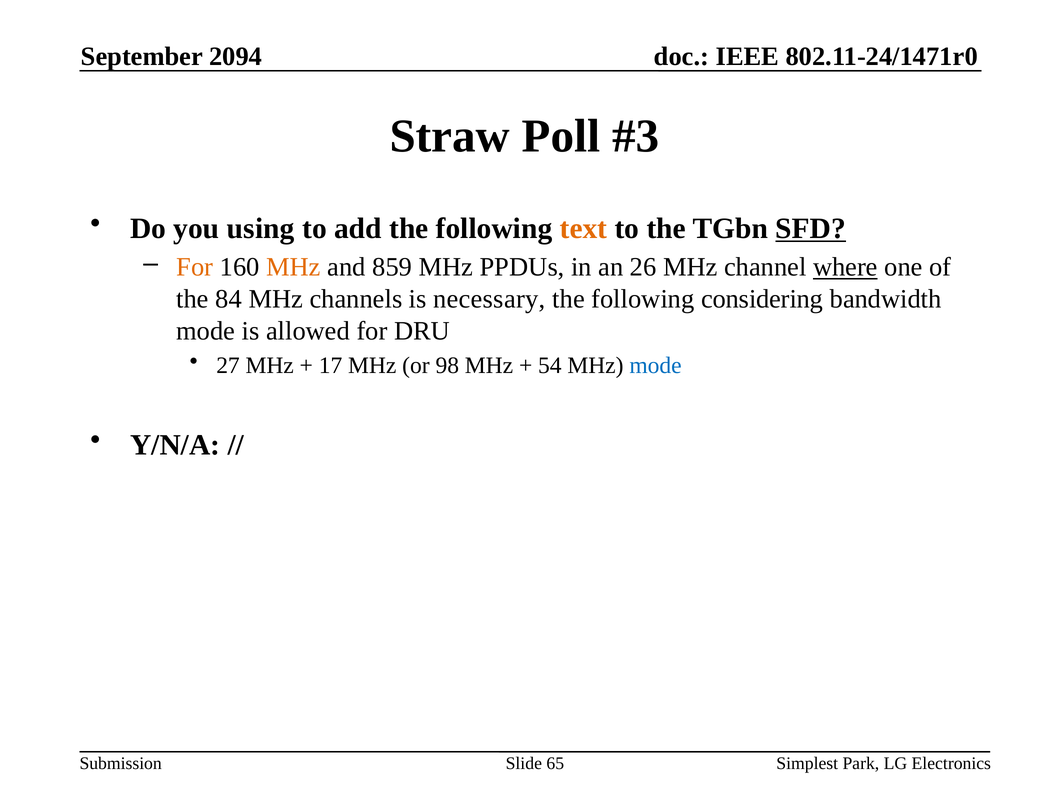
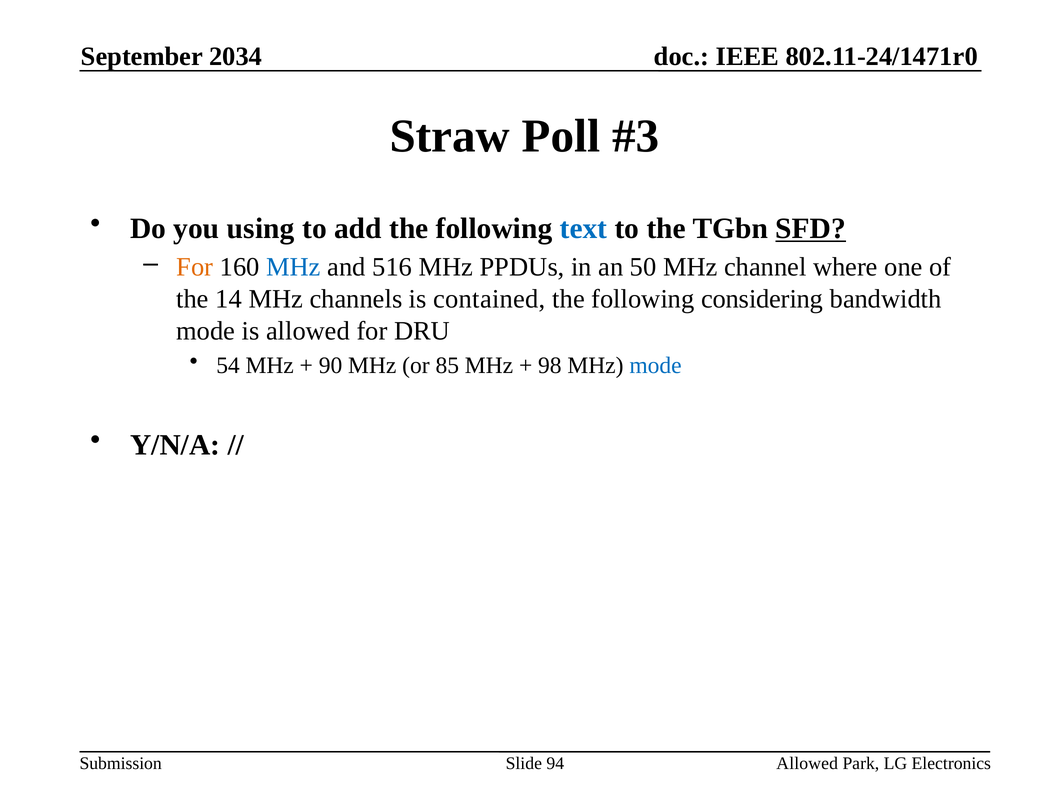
2094: 2094 -> 2034 (236, 57)
text colour: orange -> blue (583, 228)
MHz colour: orange -> blue (293, 267)
859: 859 -> 516 (392, 267)
26: 26 -> 50 (643, 267)
where underline: present -> none (845, 267)
84: 84 -> 14 (229, 299)
necessary: necessary -> contained (489, 299)
27: 27 -> 54 (228, 365)
17: 17 -> 90 (331, 365)
98: 98 -> 85 (447, 365)
54: 54 -> 98 (550, 365)
65: 65 -> 94 (555, 763)
Simplest: Simplest -> Allowed (807, 763)
